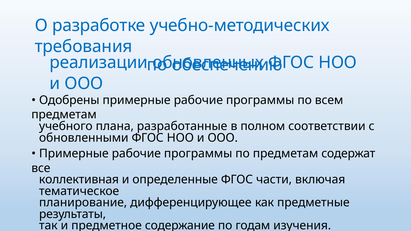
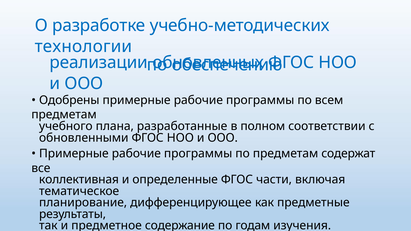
требования: требования -> технологии (83, 47)
